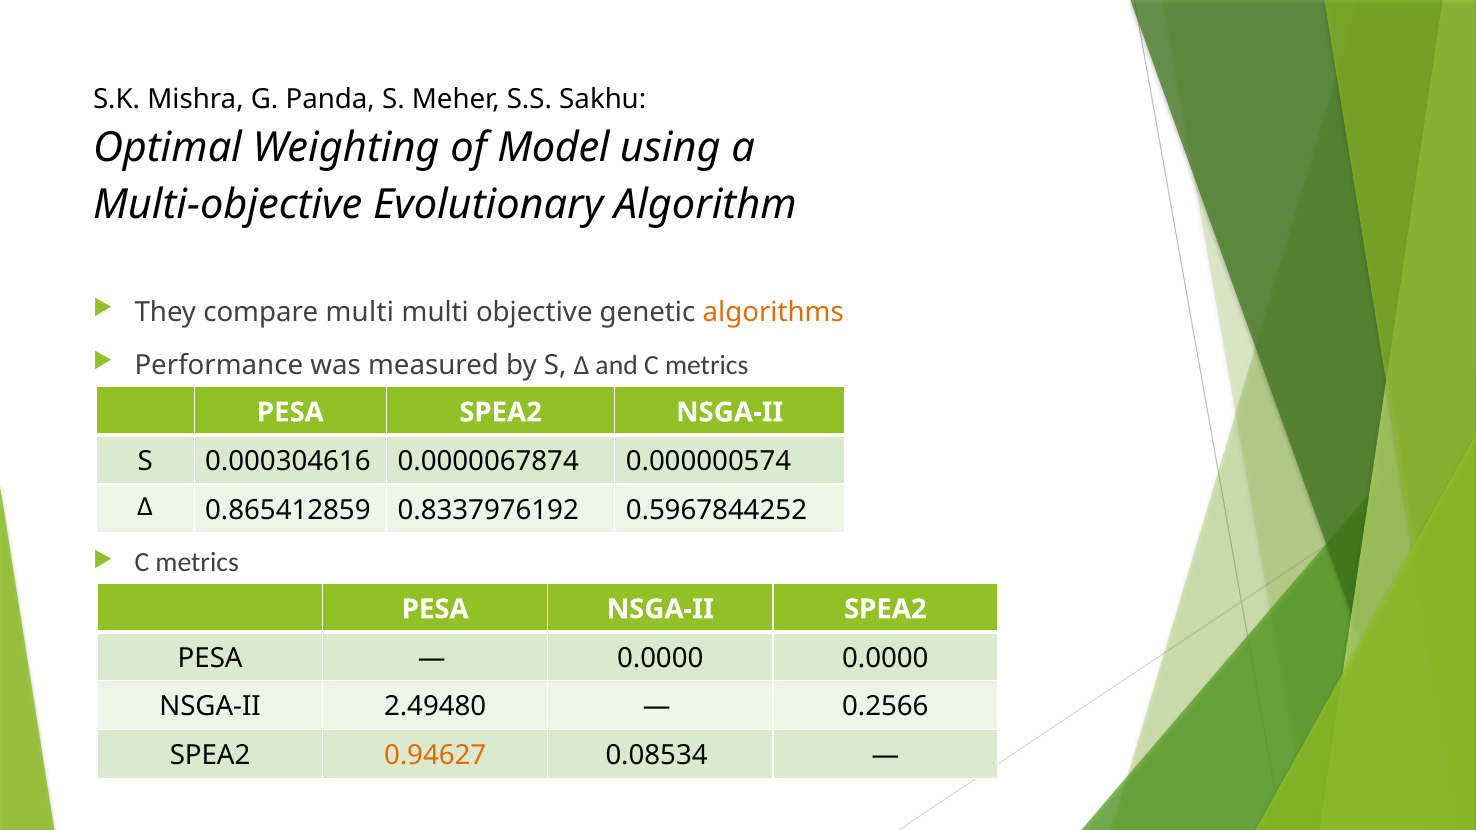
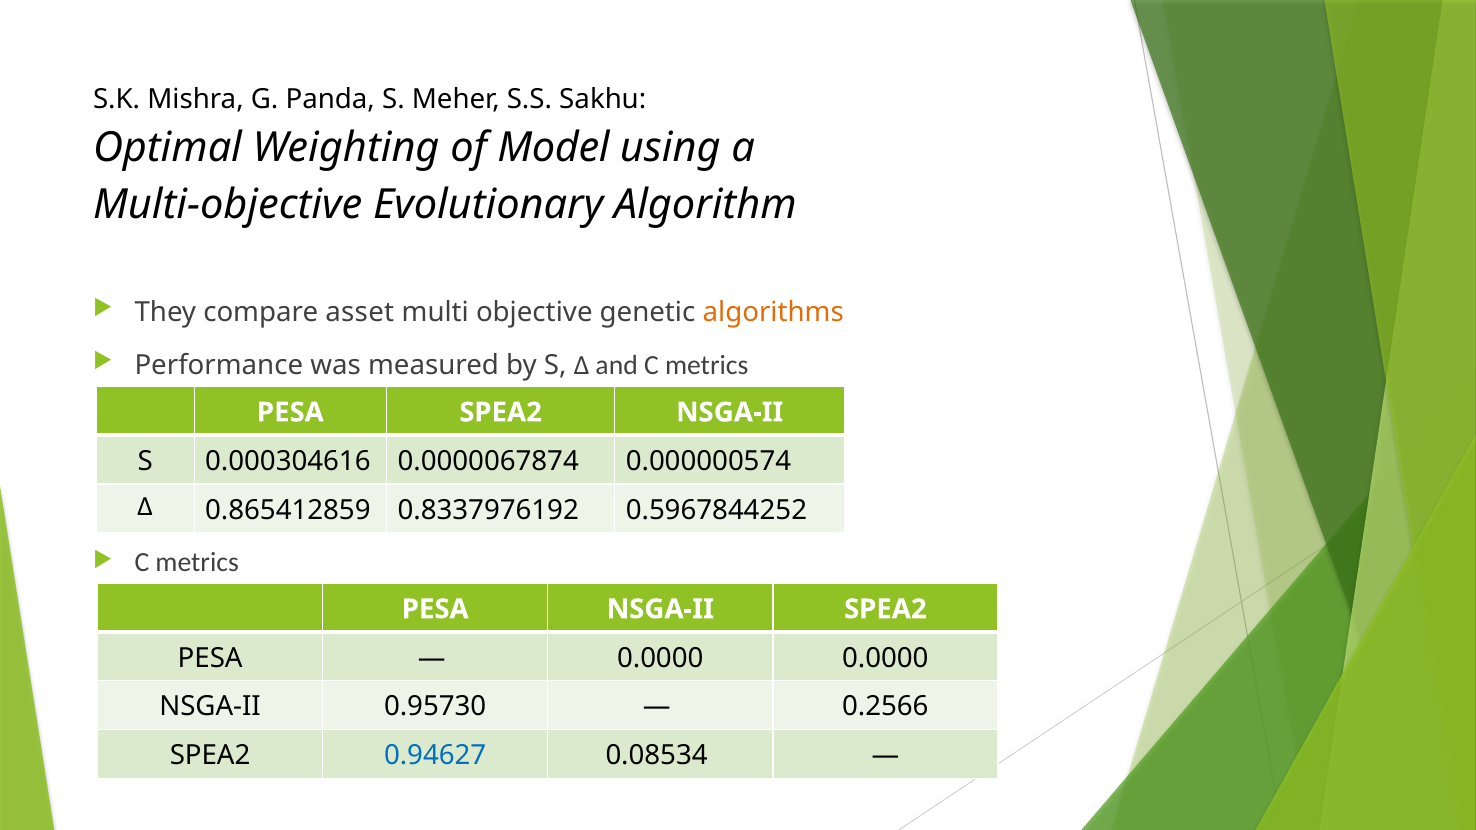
compare multi: multi -> asset (360, 312)
2.49480: 2.49480 -> 0.95730 (435, 707)
0.94627 colour: orange -> blue (435, 756)
